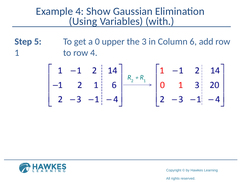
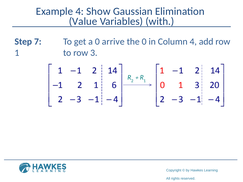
Using: Using -> Value (83, 21)
5: 5 -> 7 (38, 42)
upper: upper -> arrive (113, 42)
the 3: 3 -> 0 (144, 42)
Column 6: 6 -> 4 (193, 42)
row 4: 4 -> 3 (94, 53)
